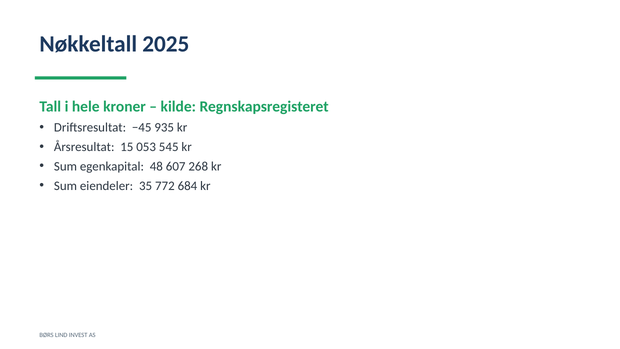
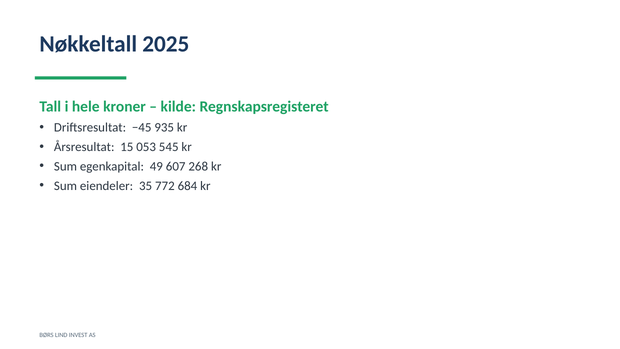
48: 48 -> 49 (156, 166)
